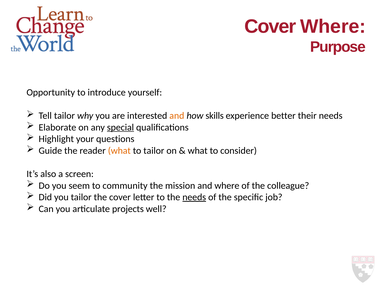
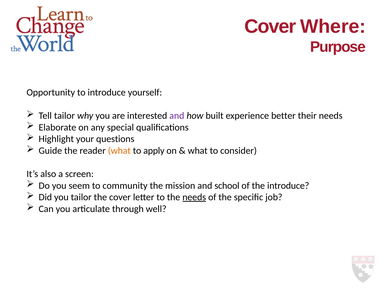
and colour: orange -> purple (177, 116)
skills: skills -> built (215, 116)
special underline: present -> none (120, 128)
to tailor: tailor -> apply (154, 151)
and where: where -> school (227, 186)
the colleague: colleague -> introduce (288, 186)
projects: projects -> through (128, 209)
